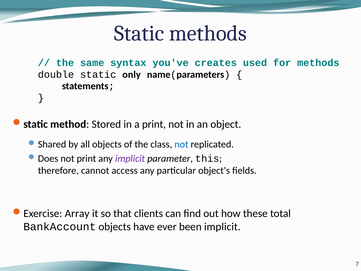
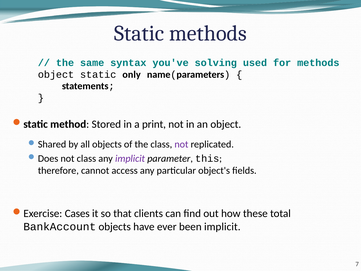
creates: creates -> solving (216, 63)
double: double -> object (56, 74)
not colour: blue -> purple (181, 144)
not print: print -> class (86, 158)
Array: Array -> Cases (77, 213)
